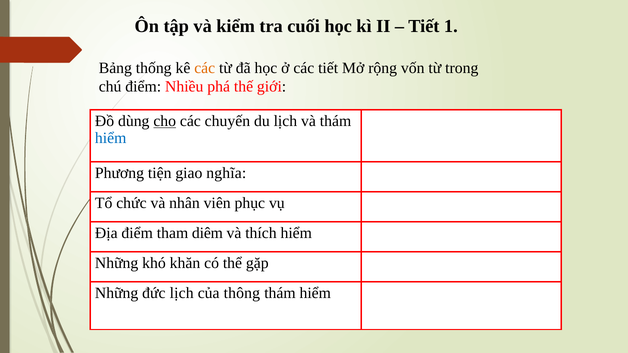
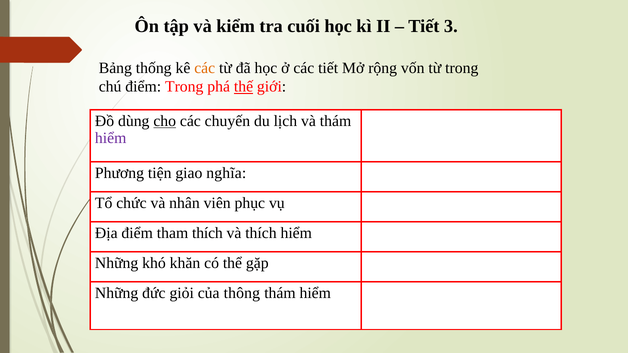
1: 1 -> 3 (451, 26)
điểm Nhiều: Nhiều -> Trong (184, 87)
thế underline: none -> present (243, 87)
hiểm colour: blue -> purple (111, 138)
tham diêm: diêm -> thích (207, 233)
đức lịch: lịch -> giỏi (182, 293)
